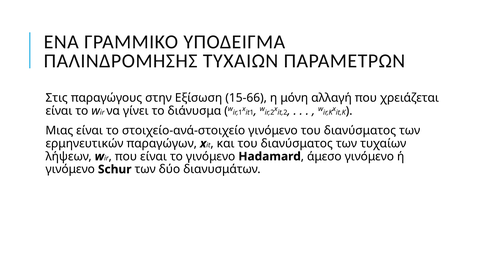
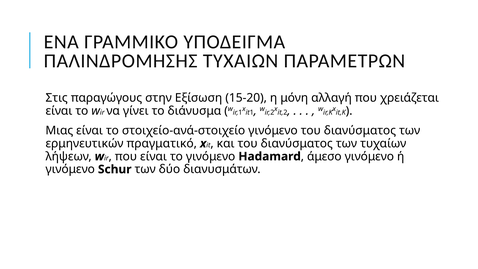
15-66: 15-66 -> 15-20 (246, 98)
παραγώγων: παραγώγων -> πραγματικό (162, 143)
